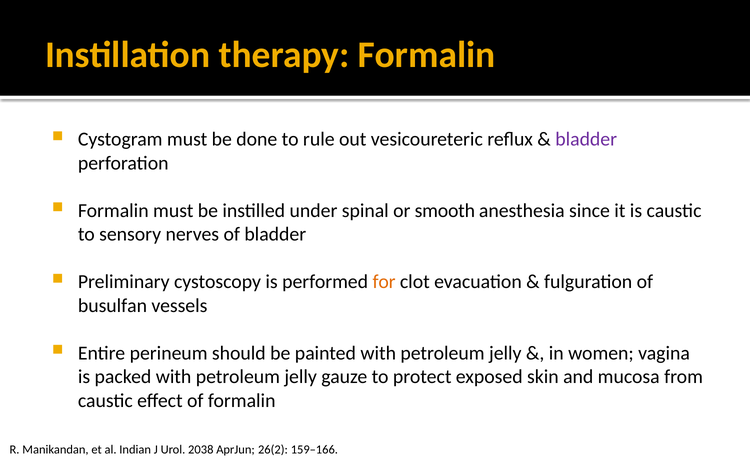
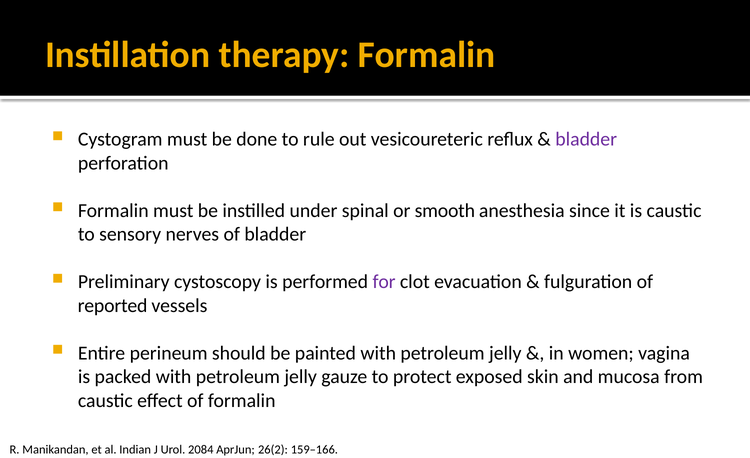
for colour: orange -> purple (384, 282)
busulfan: busulfan -> reported (113, 305)
2038: 2038 -> 2084 (201, 449)
